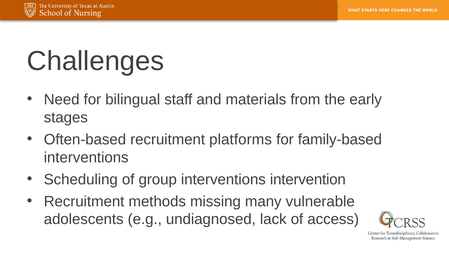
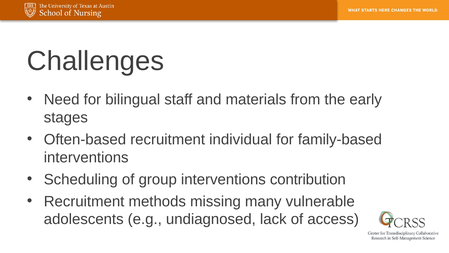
platforms: platforms -> individual (241, 139)
intervention: intervention -> contribution (308, 179)
